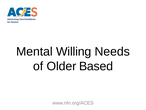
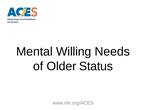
Based: Based -> Status (96, 66)
